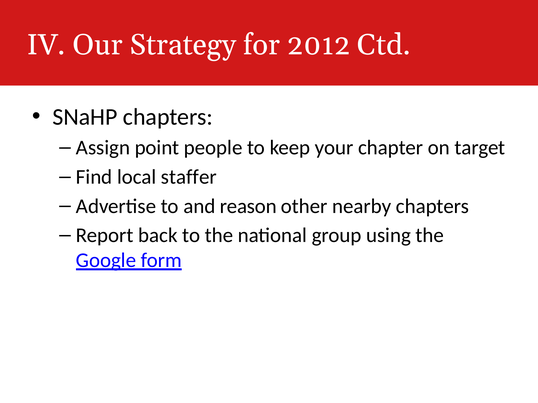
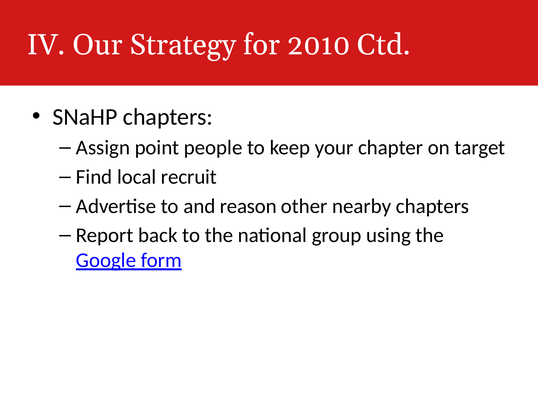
2012: 2012 -> 2010 (319, 45)
staffer: staffer -> recruit (189, 177)
